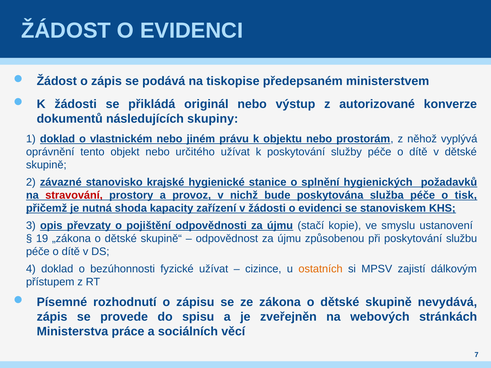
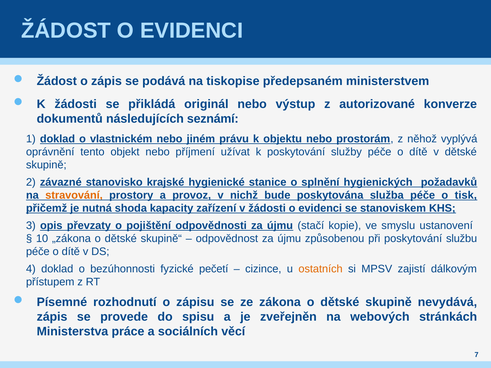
skupiny: skupiny -> seznámí (213, 119)
určitého: určitého -> příjmení (195, 152)
stravování colour: red -> orange (74, 195)
19: 19 -> 10 (42, 239)
fyzické užívat: užívat -> pečetí (214, 269)
